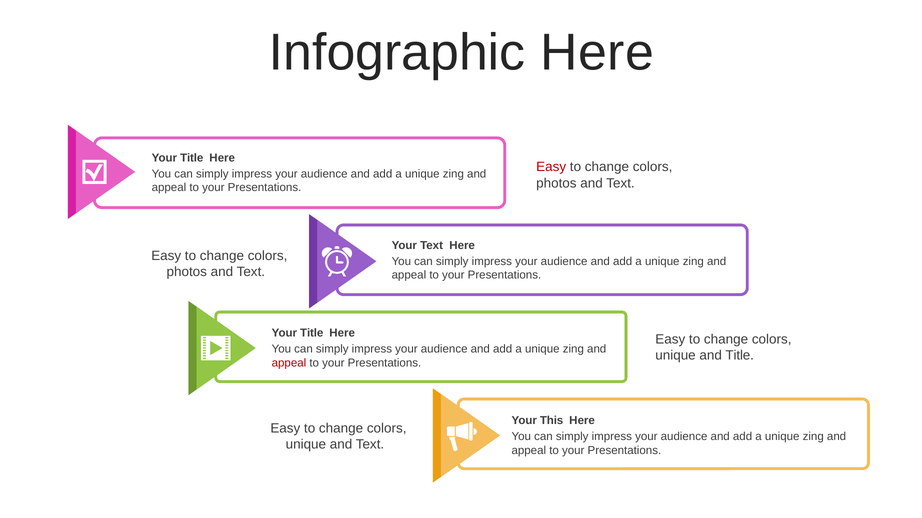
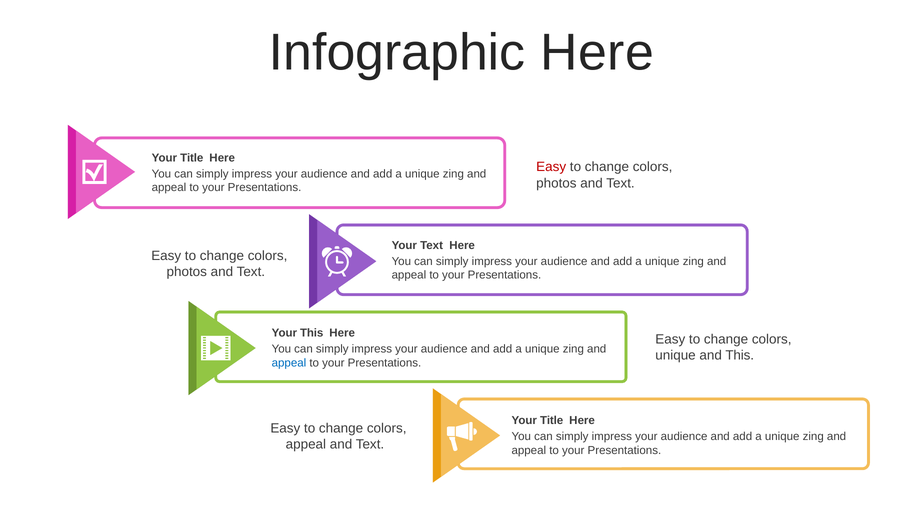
Title: Title -> This (312, 333)
and Title: Title -> This (740, 356)
appeal colour: red -> blue (289, 363)
This: This -> Title (552, 421)
unique: unique -> appeal (306, 445)
